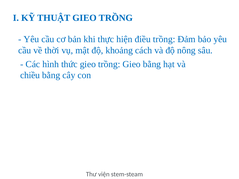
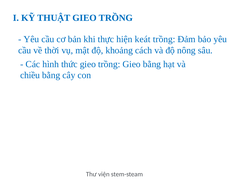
điều: điều -> keát (143, 39)
